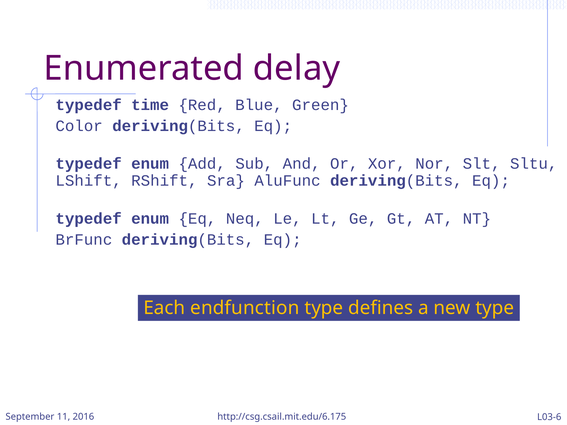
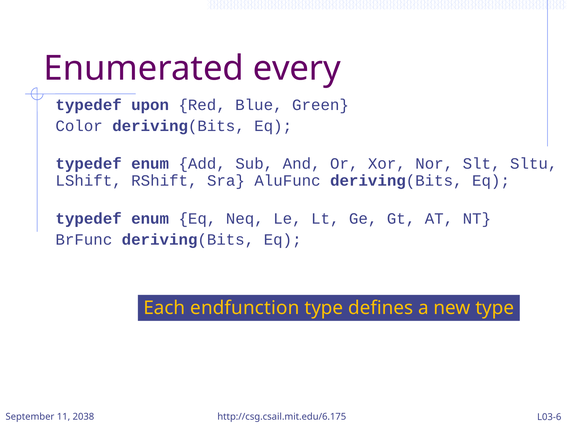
delay: delay -> every (297, 69)
time: time -> upon (150, 105)
2016: 2016 -> 2038 (83, 417)
